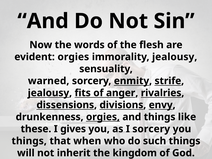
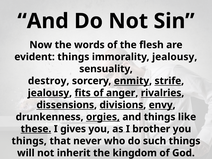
evident orgies: orgies -> things (73, 57)
warned: warned -> destroy (49, 81)
these underline: none -> present (36, 129)
I sorcery: sorcery -> brother (151, 129)
when: when -> never (87, 141)
